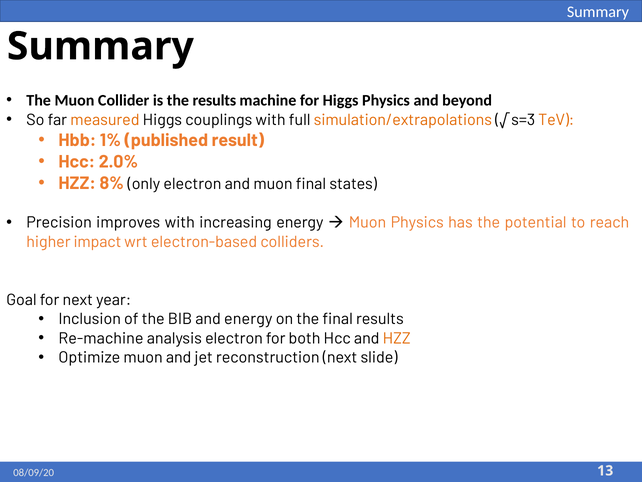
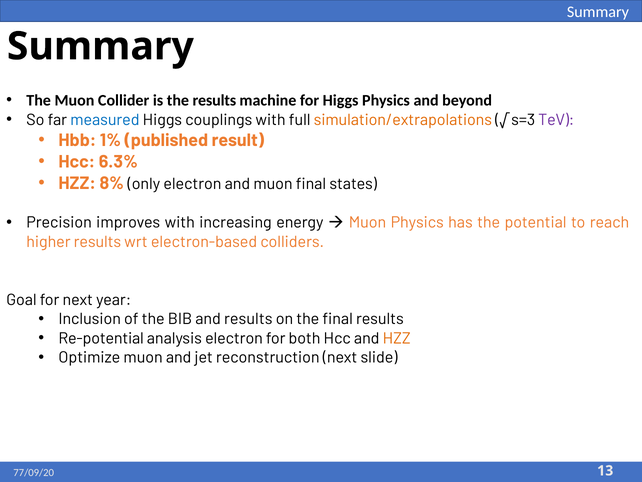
measured colour: orange -> blue (105, 120)
TeV colour: orange -> purple (556, 120)
2.0%: 2.0% -> 6.3% (118, 162)
higher impact: impact -> results (97, 242)
and energy: energy -> results (248, 319)
Re-machine: Re-machine -> Re-potential (101, 338)
08/09/20: 08/09/20 -> 77/09/20 (34, 472)
